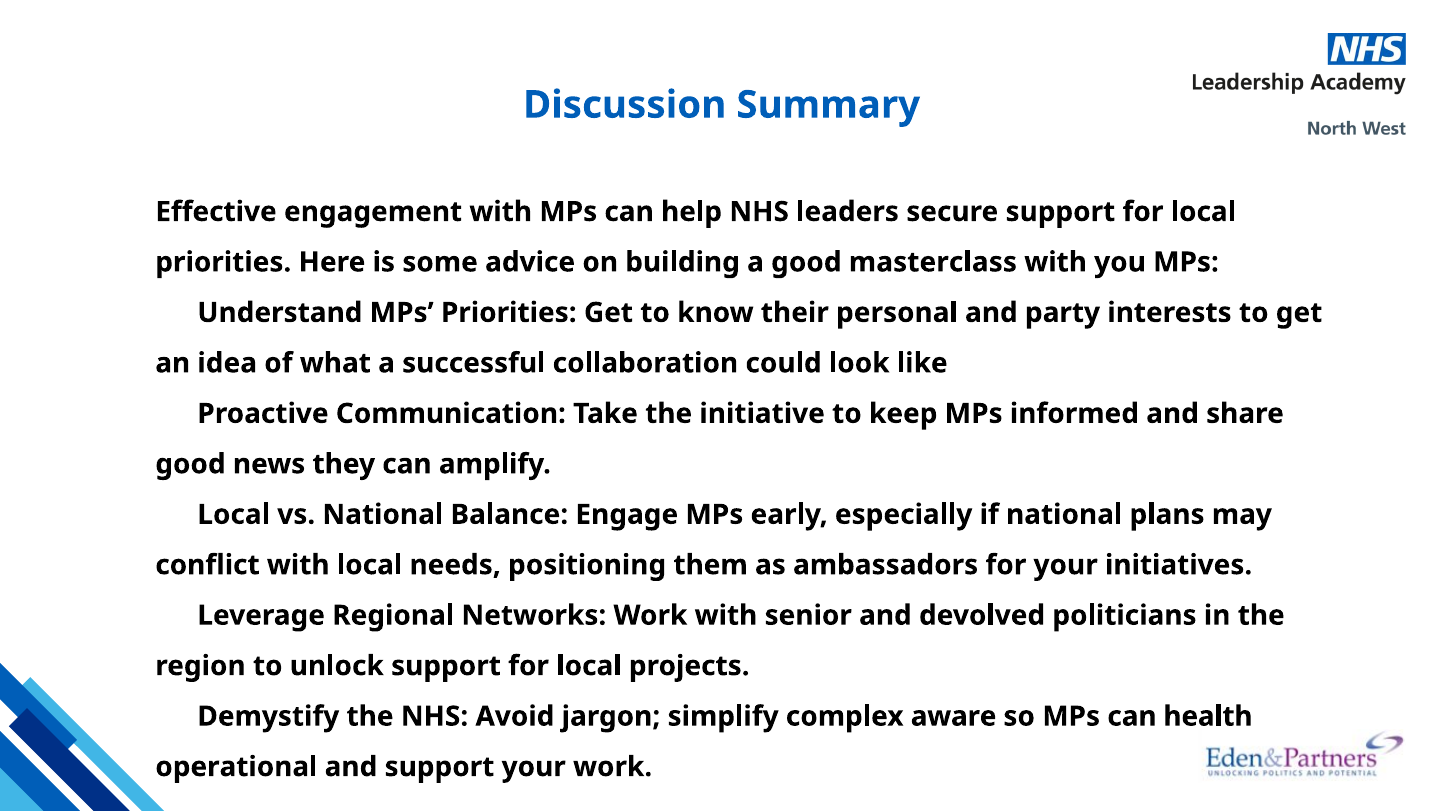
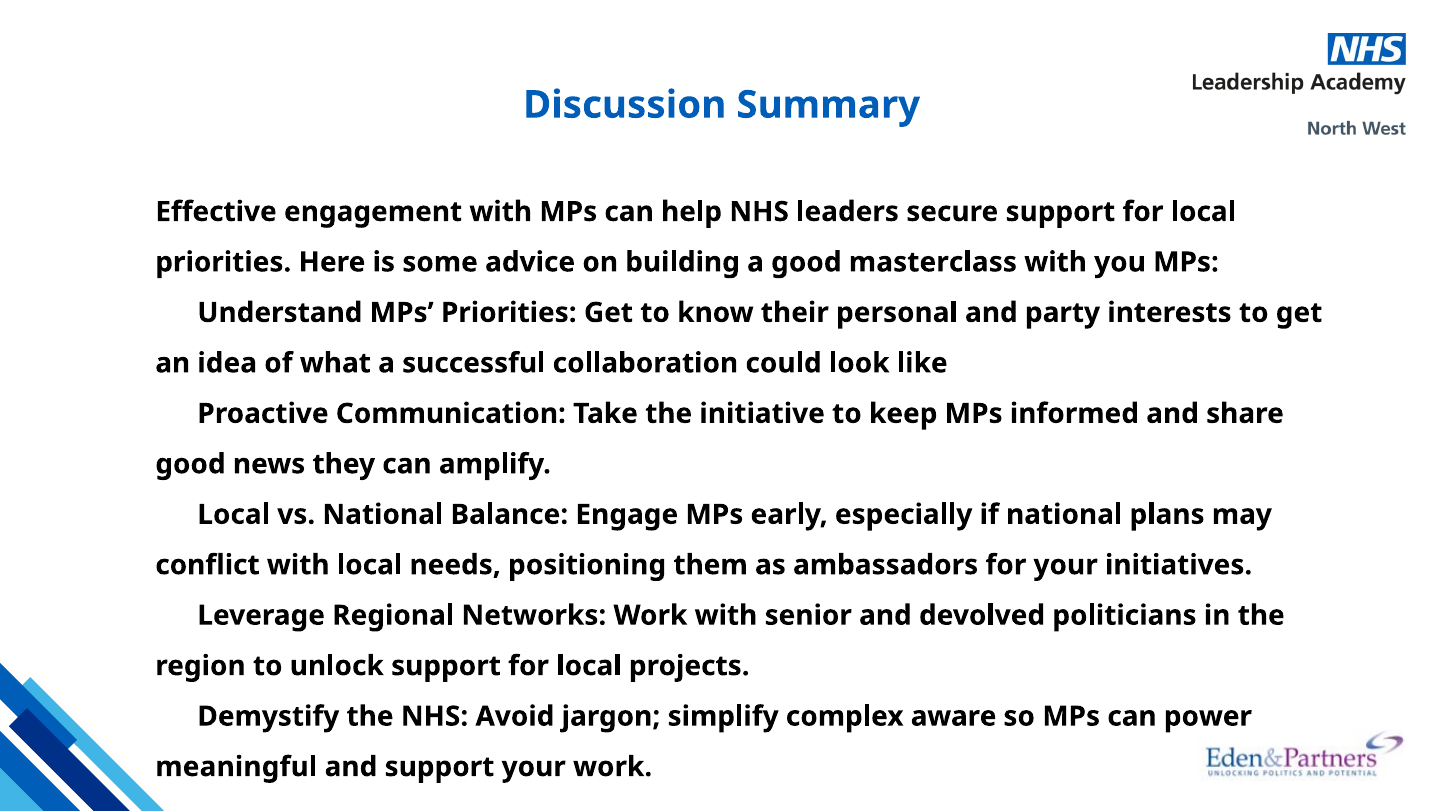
health: health -> power (1208, 717)
operational: operational -> meaningful (236, 767)
